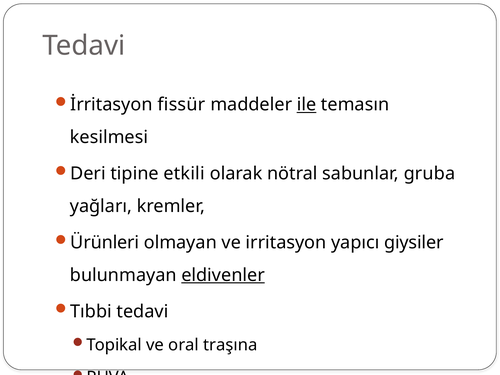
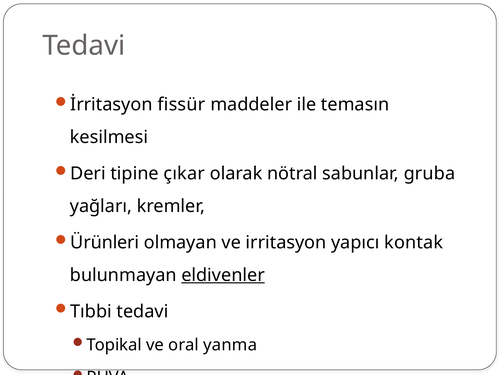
ile underline: present -> none (307, 105)
etkili: etkili -> çıkar (184, 174)
giysiler: giysiler -> kontak (414, 243)
traşına: traşına -> yanma (230, 345)
